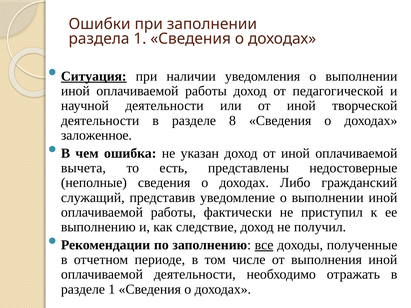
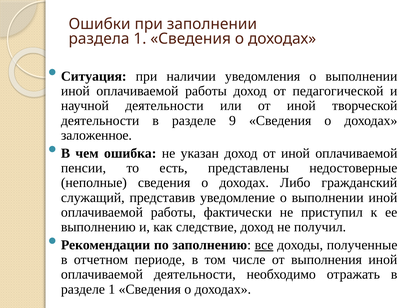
Ситуация underline: present -> none (94, 76)
8: 8 -> 9 (232, 121)
вычета: вычета -> пенсии (83, 168)
